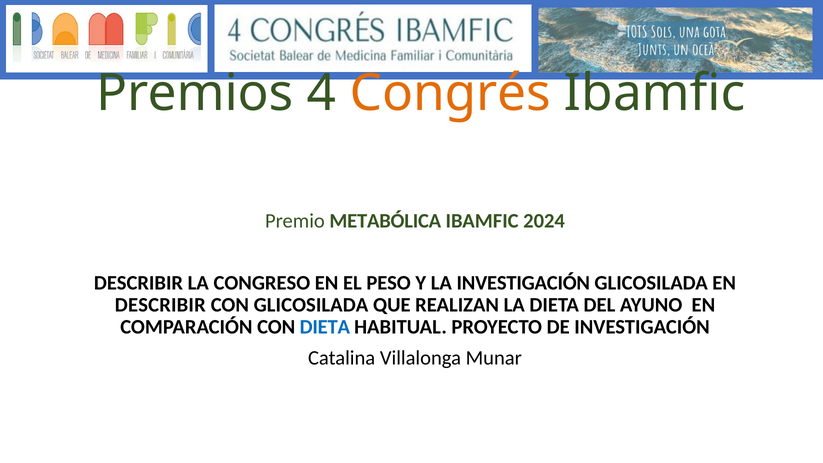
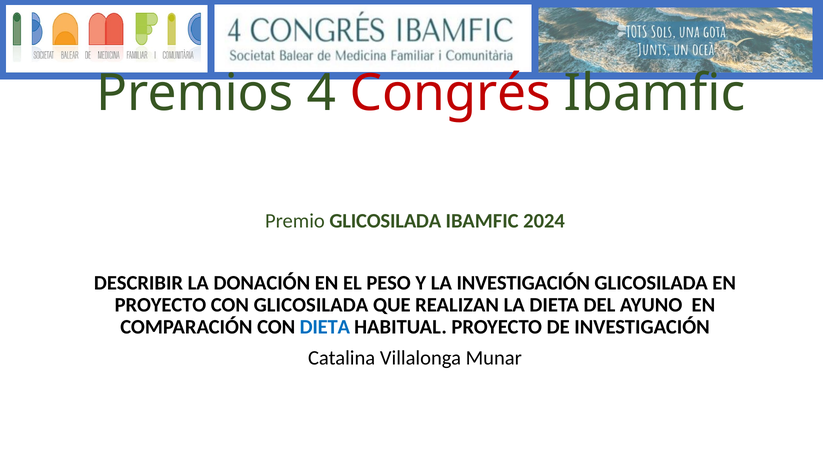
Congrés colour: orange -> red (450, 93)
Premio METABÓLICA: METABÓLICA -> GLICOSILADA (385, 221)
CONGRESO: CONGRESO -> DONACIÓN (262, 283)
DESCRIBIR: DESCRIBIR -> PROYECTO (160, 305)
